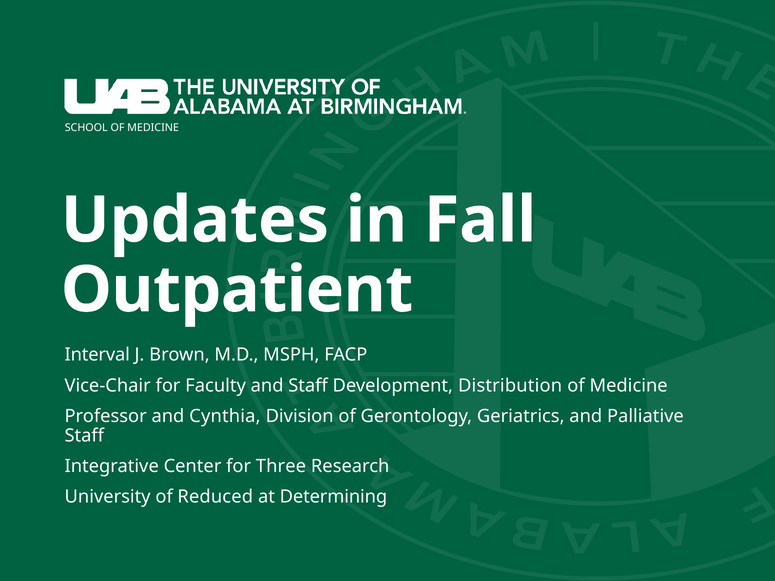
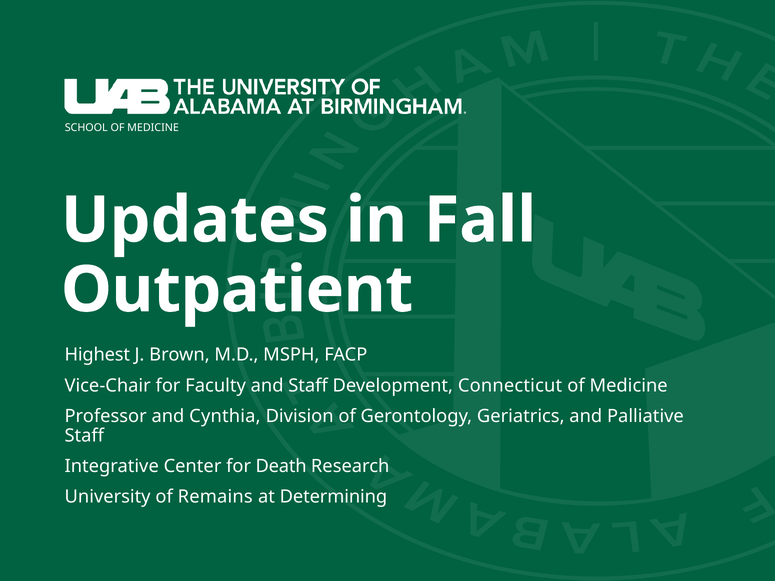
Interval: Interval -> Highest (97, 355)
Distribution: Distribution -> Connecticut (510, 386)
Three: Three -> Death (281, 466)
Reduced: Reduced -> Remains (215, 497)
